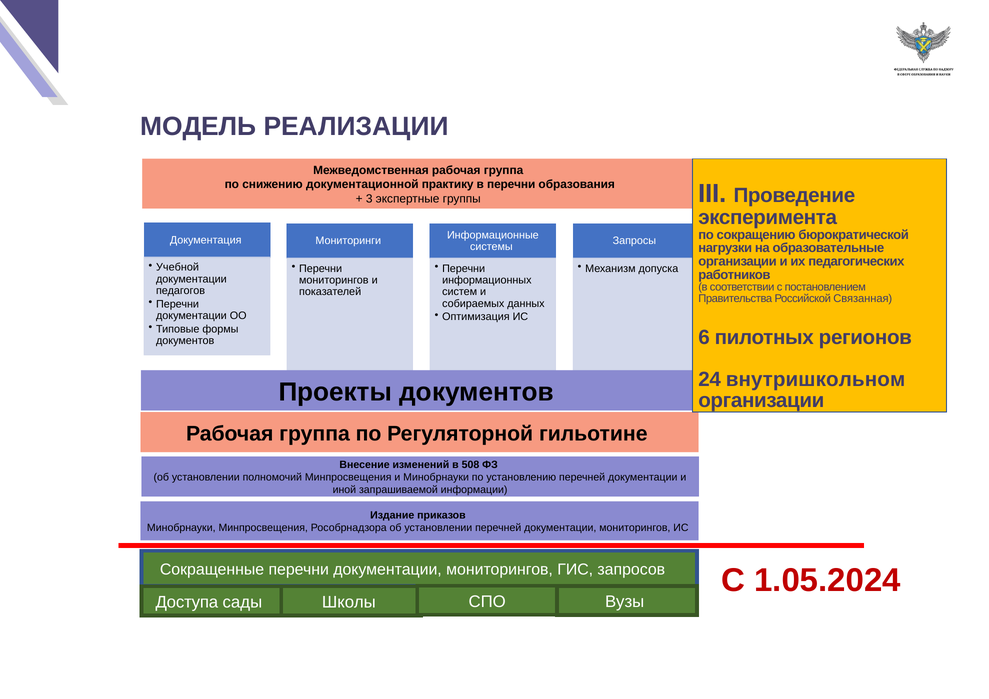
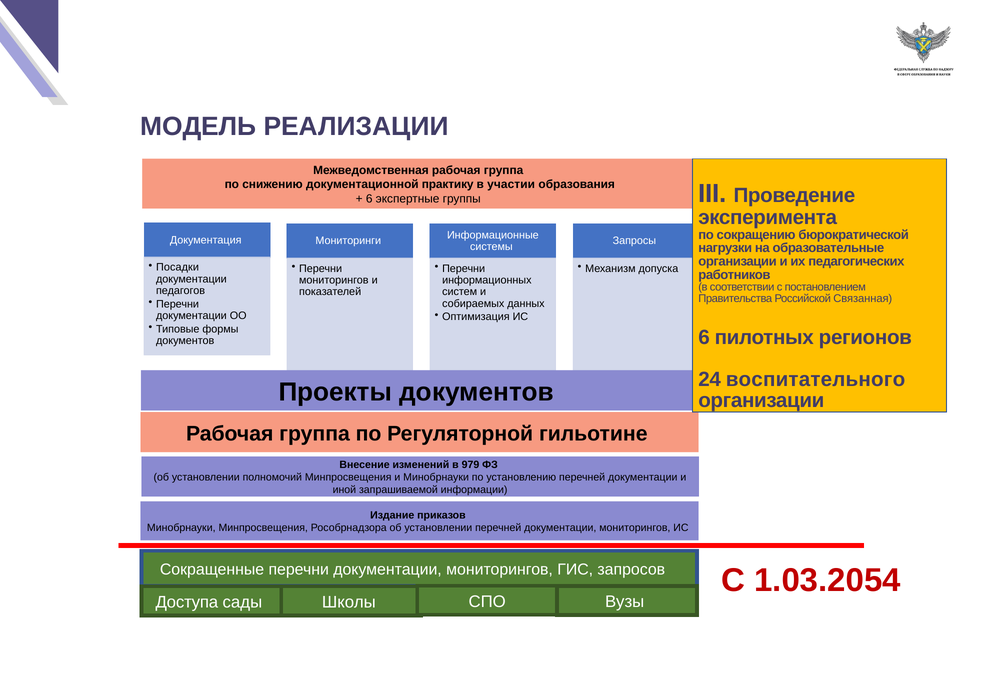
в перечни: перечни -> участии (511, 185)
3: 3 -> 6 (369, 199)
Учебной: Учебной -> Посадки (177, 268)
внутришкольном: внутришкольном -> воспитательного (815, 380)
508: 508 -> 979 (470, 465)
1.05.2024: 1.05.2024 -> 1.03.2054 (827, 581)
